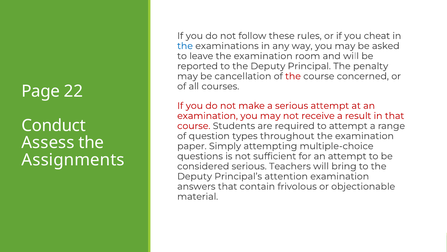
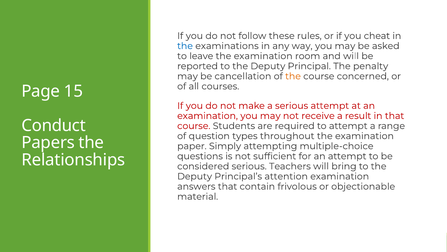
the colour: red -> orange (293, 76)
22: 22 -> 15 (73, 91)
Assess: Assess -> Papers (48, 142)
Assignments: Assignments -> Relationships (73, 159)
